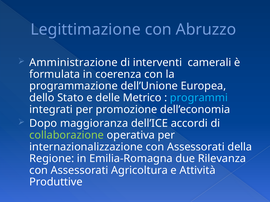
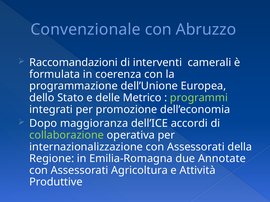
Legittimazione: Legittimazione -> Convenzionale (86, 30)
Amministrazione: Amministrazione -> Raccomandazioni (74, 63)
programmi colour: light blue -> light green (199, 98)
Rilevanza: Rilevanza -> Annotate (222, 159)
